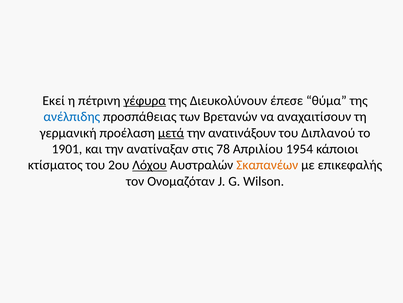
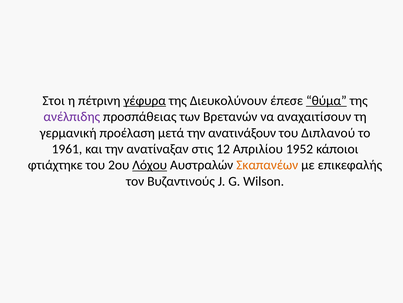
Εκεί: Εκεί -> Στοι (54, 100)
θύμα underline: none -> present (326, 100)
ανέλπιδης colour: blue -> purple (72, 116)
μετά underline: present -> none (171, 133)
1901: 1901 -> 1961 (67, 149)
78: 78 -> 12 (223, 149)
1954: 1954 -> 1952 (300, 149)
κτίσματος: κτίσματος -> φτιάχτηκε (55, 165)
Ονομαζόταν: Ονομαζόταν -> Βυζαντινούς (181, 181)
